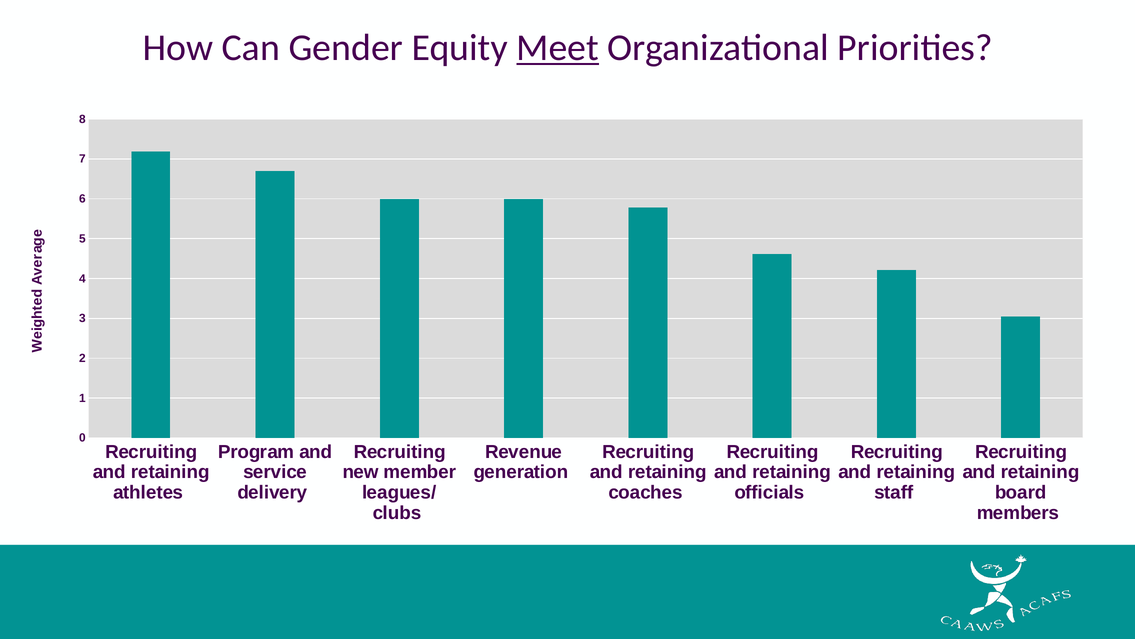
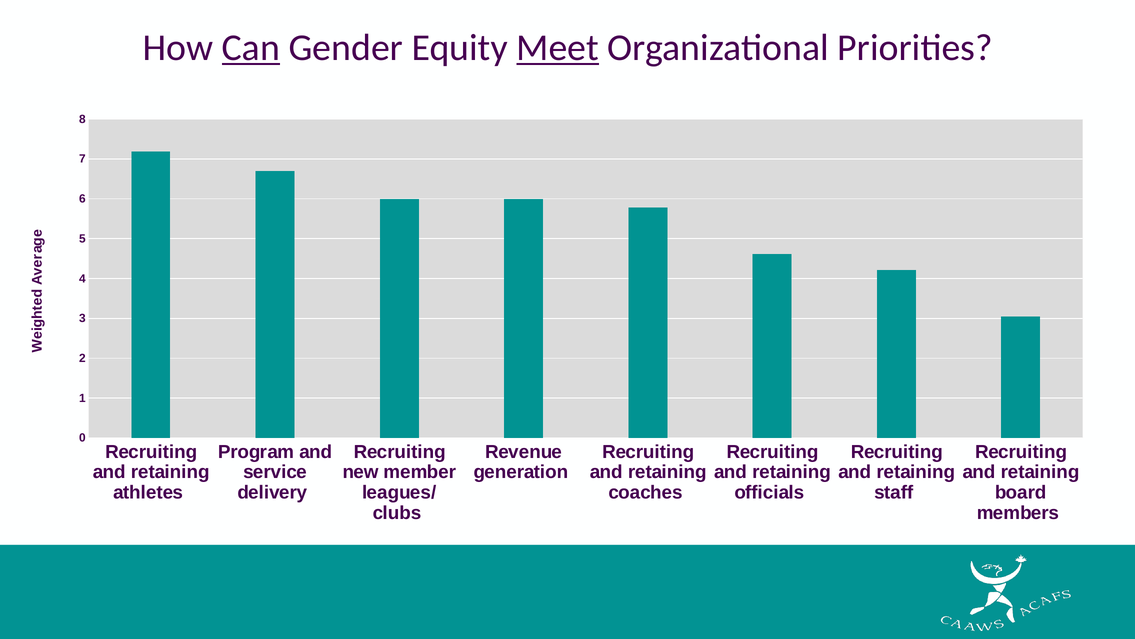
Can underline: none -> present (251, 48)
